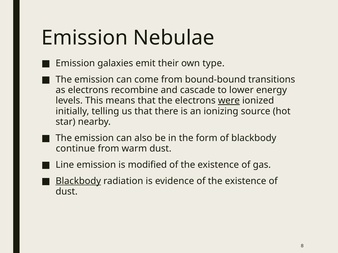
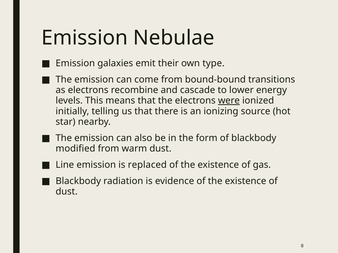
continue: continue -> modified (75, 149)
modified: modified -> replaced (147, 165)
Blackbody underline: present -> none (78, 181)
